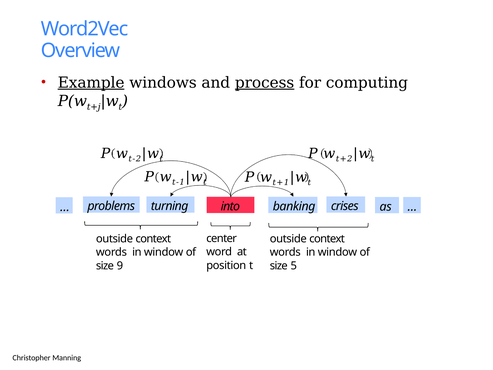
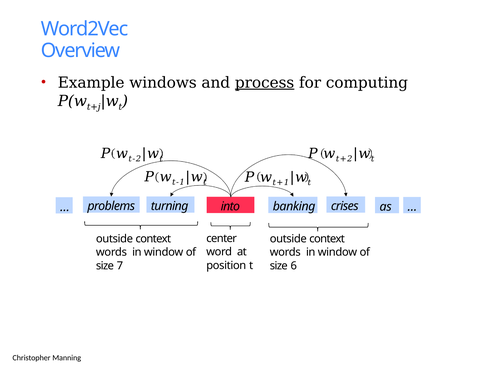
Example underline: present -> none (91, 83)
9: 9 -> 7 (120, 266)
5: 5 -> 6 (294, 266)
